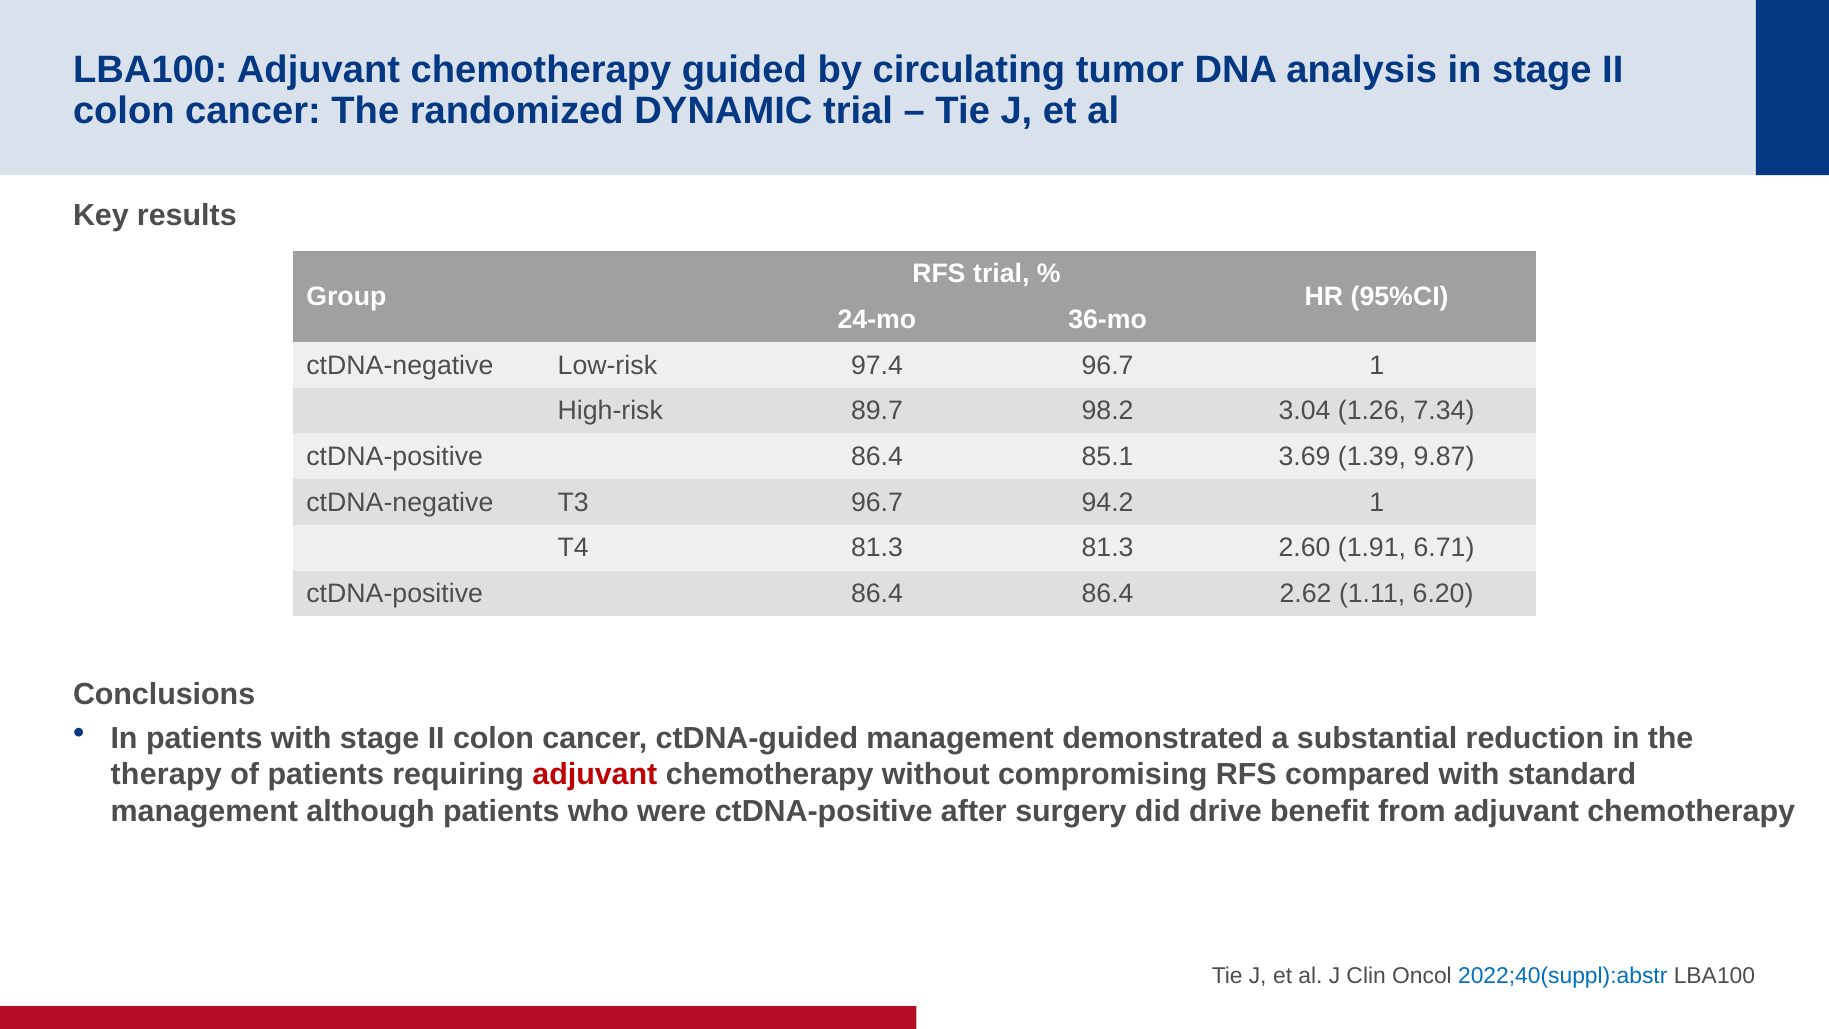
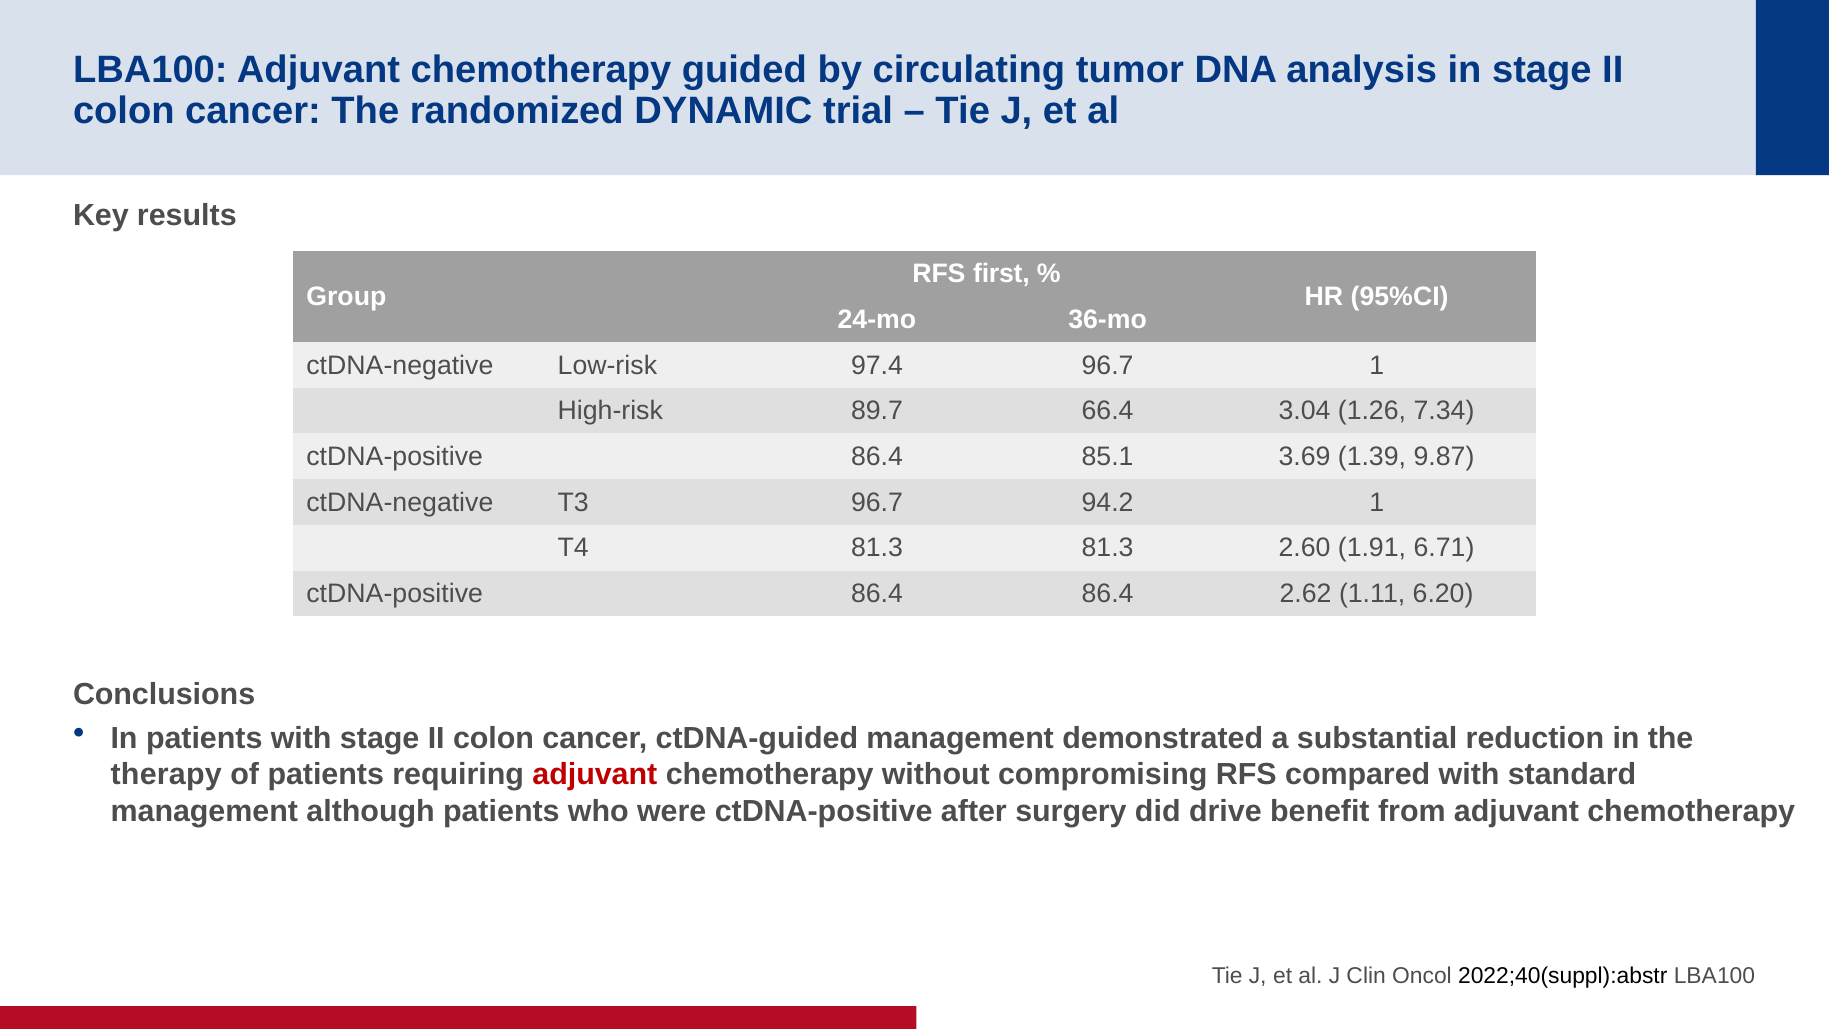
RFS trial: trial -> first (1001, 274)
98.2: 98.2 -> 66.4 (1108, 411)
2022;40(suppl):abstr colour: blue -> black (1563, 975)
